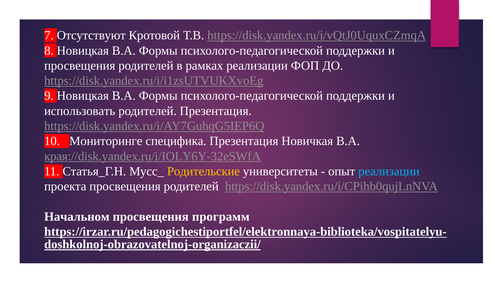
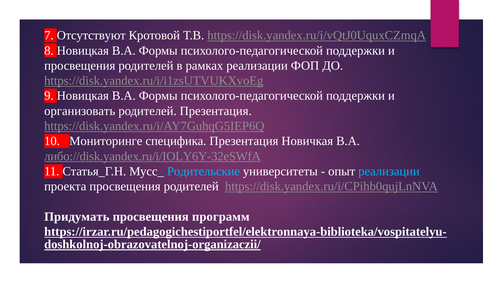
использовать: использовать -> организовать (80, 111)
края://disk.yandex.ru/i/IOLY6Y-32eSWfA: края://disk.yandex.ru/i/IOLY6Y-32eSWfA -> либо://disk.yandex.ru/i/IOLY6Y-32eSWfA (153, 156)
Родительские colour: yellow -> light blue (203, 171)
Начальном: Начальном -> Придумать (77, 217)
